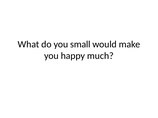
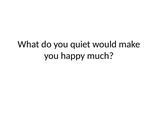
small: small -> quiet (80, 44)
